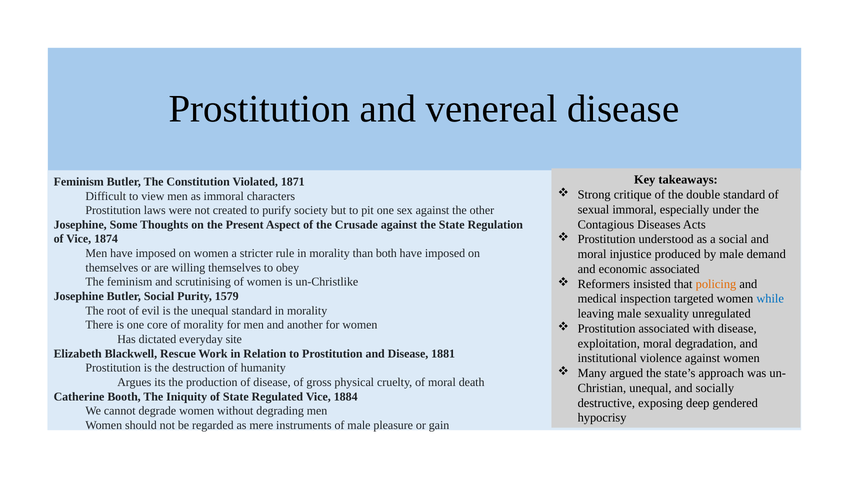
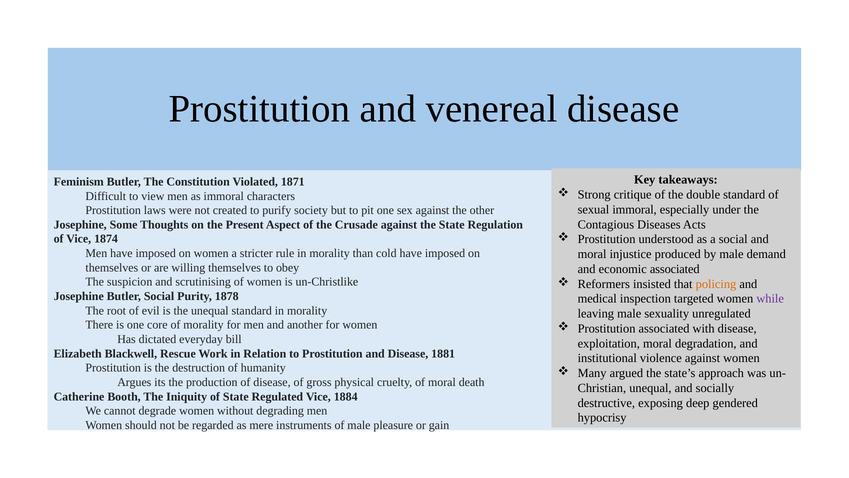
both: both -> cold (386, 253)
The feminism: feminism -> suspicion (130, 282)
1579: 1579 -> 1878 (227, 296)
while colour: blue -> purple (770, 299)
site: site -> bill (234, 339)
